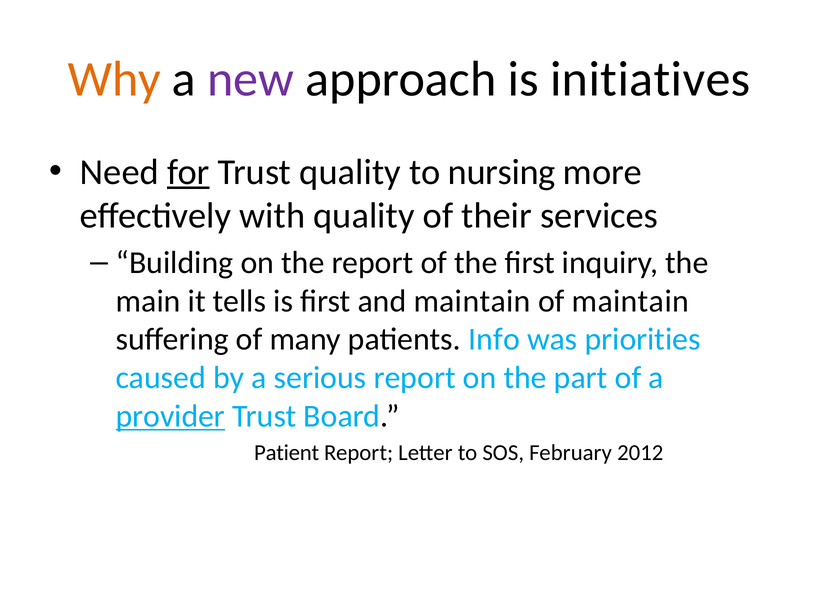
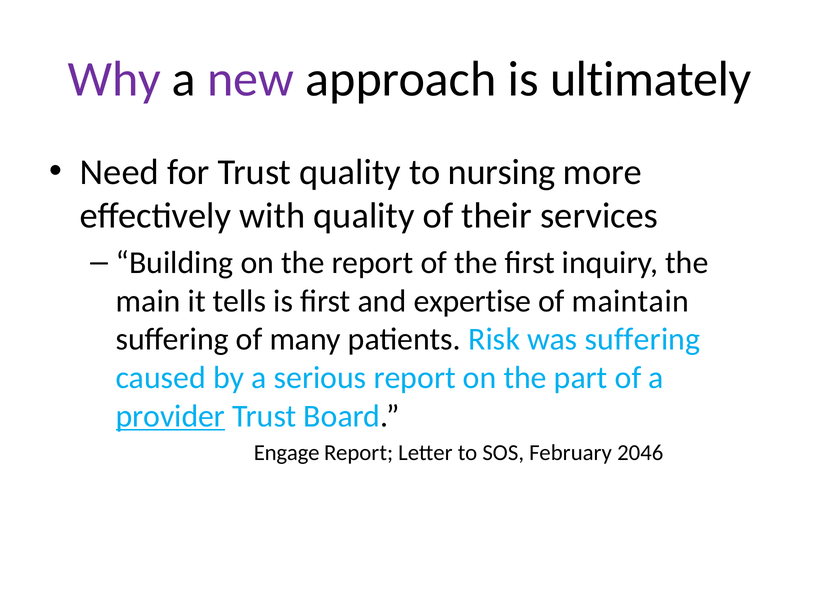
Why colour: orange -> purple (114, 79)
initiatives: initiatives -> ultimately (651, 79)
for underline: present -> none (188, 172)
and maintain: maintain -> expertise (472, 301)
Info: Info -> Risk (494, 339)
was priorities: priorities -> suffering (642, 339)
Patient: Patient -> Engage (287, 453)
2012: 2012 -> 2046 (640, 453)
